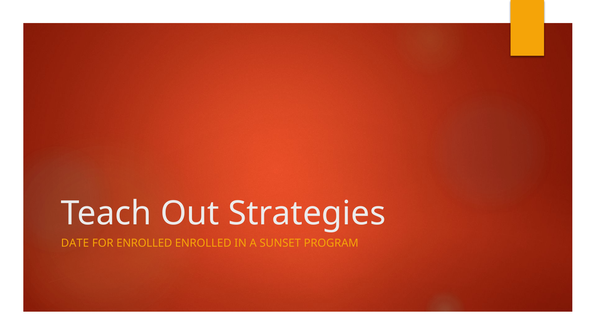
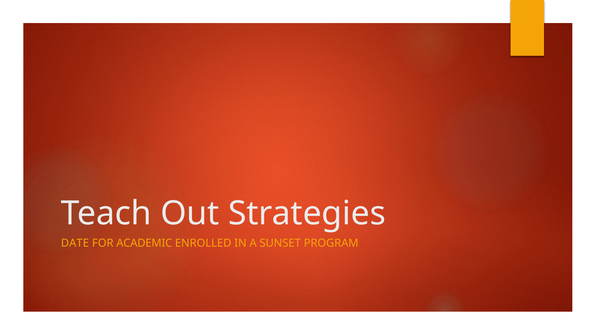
FOR ENROLLED: ENROLLED -> ACADEMIC (144, 243)
